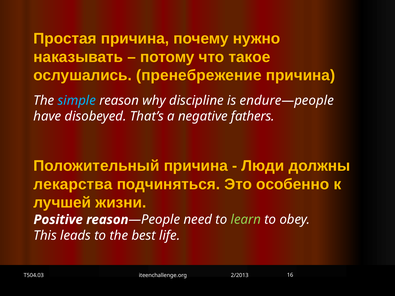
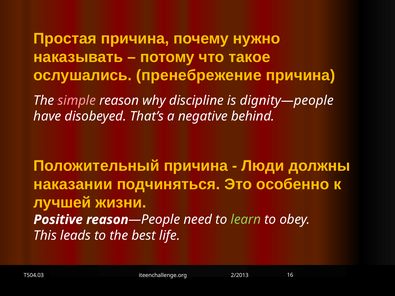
simple colour: light blue -> pink (77, 101)
endure—people: endure—people -> dignity—people (287, 101)
fathers: fathers -> behind (253, 116)
лекарства: лекарства -> наказании (73, 184)
